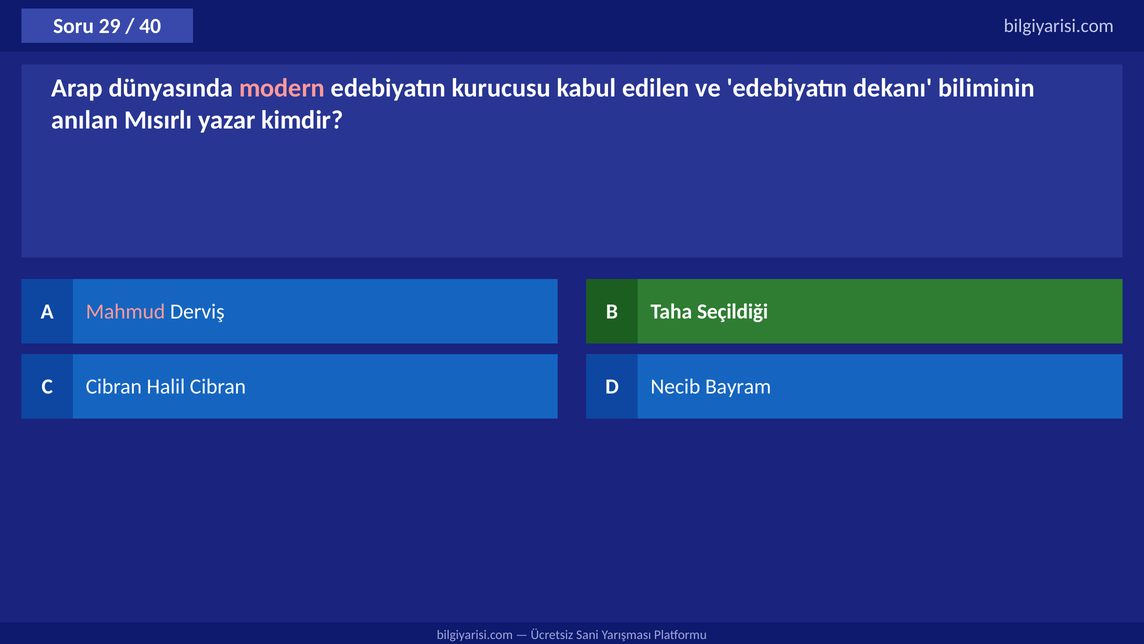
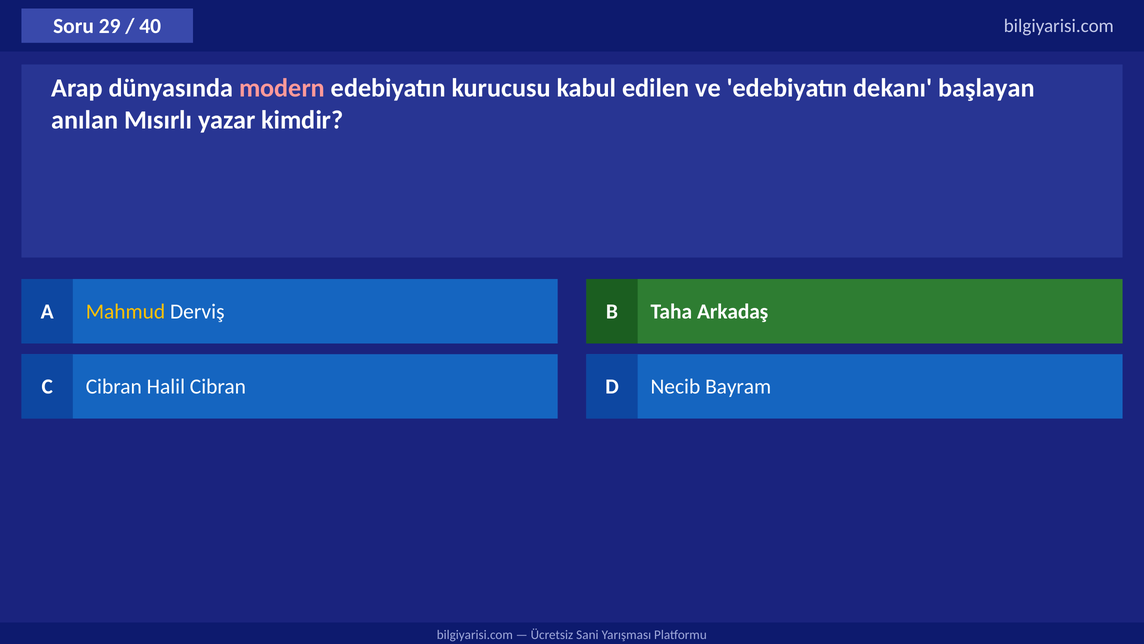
biliminin: biliminin -> başlayan (987, 88)
Mahmud colour: pink -> yellow (125, 311)
Seçildiği: Seçildiği -> Arkadaş (733, 311)
